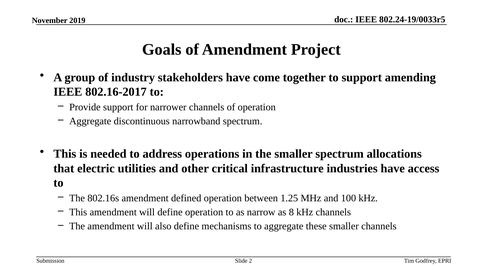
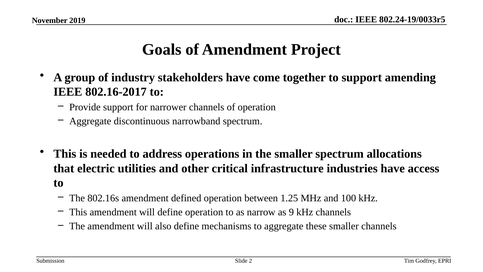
8: 8 -> 9 (291, 212)
